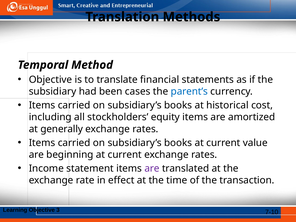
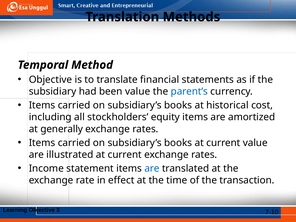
been cases: cases -> value (138, 91)
beginning: beginning -> illustrated (70, 155)
are colour: purple -> blue (152, 168)
